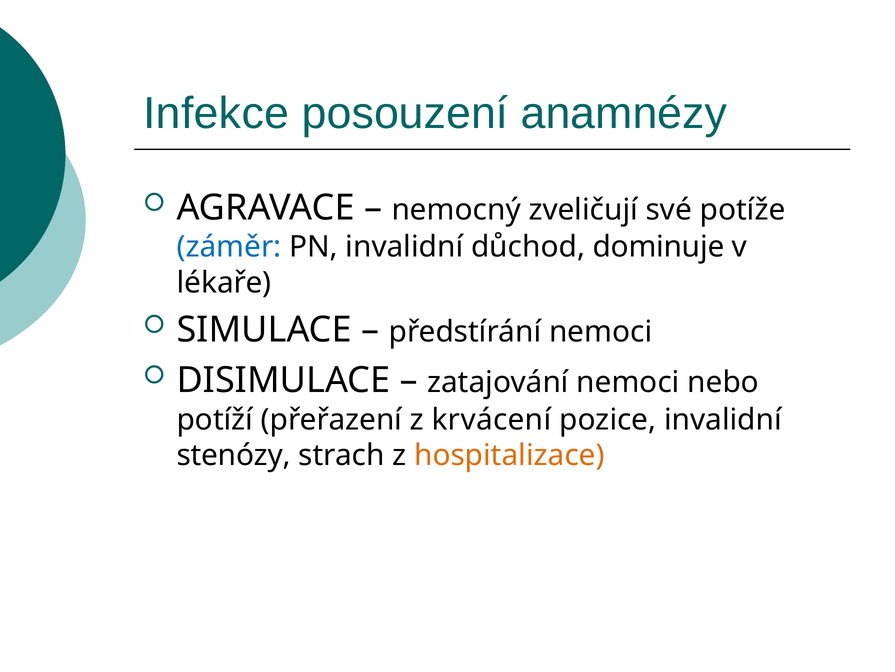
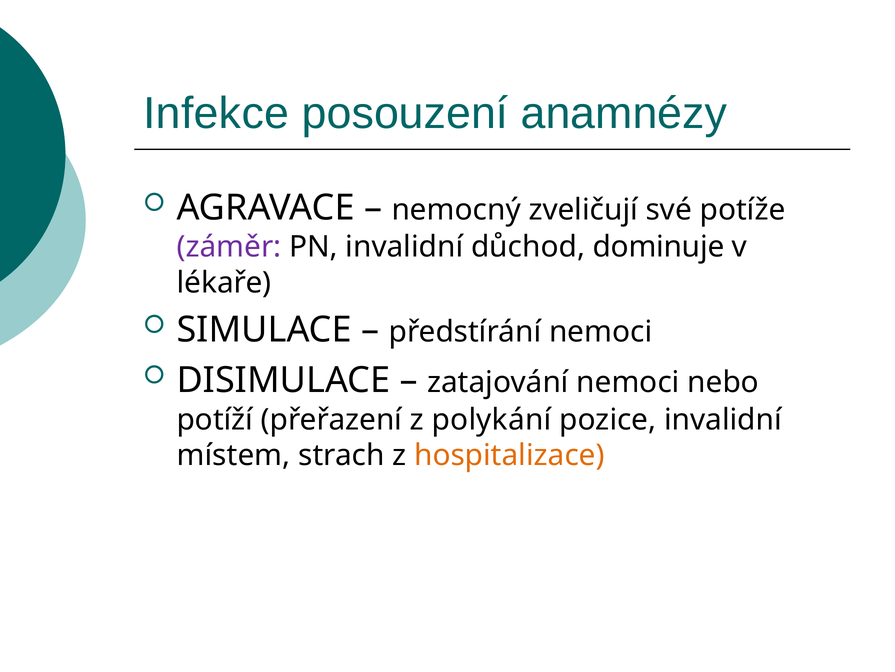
záměr colour: blue -> purple (229, 247)
krvácení: krvácení -> polykání (492, 419)
stenózy: stenózy -> místem (234, 455)
